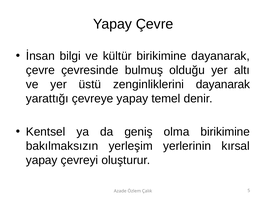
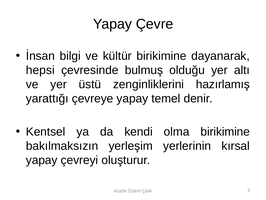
çevre: çevre -> hepsi (40, 70)
zenginliklerini dayanarak: dayanarak -> hazırlamış (223, 84)
geniş: geniş -> kendi (139, 131)
